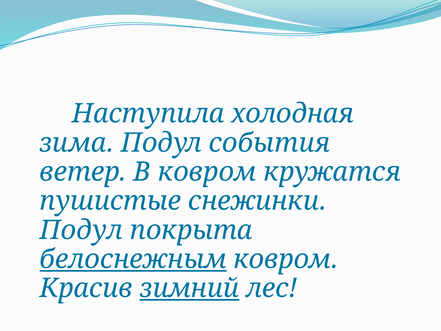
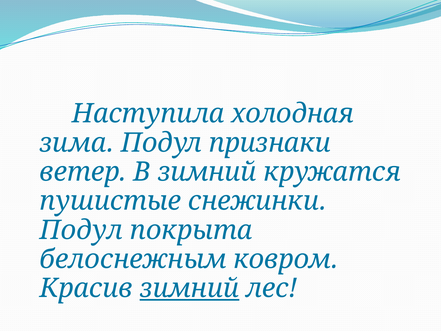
события: события -> признаки (270, 143)
В ковром: ковром -> зимний (207, 172)
белоснежным underline: present -> none (133, 259)
